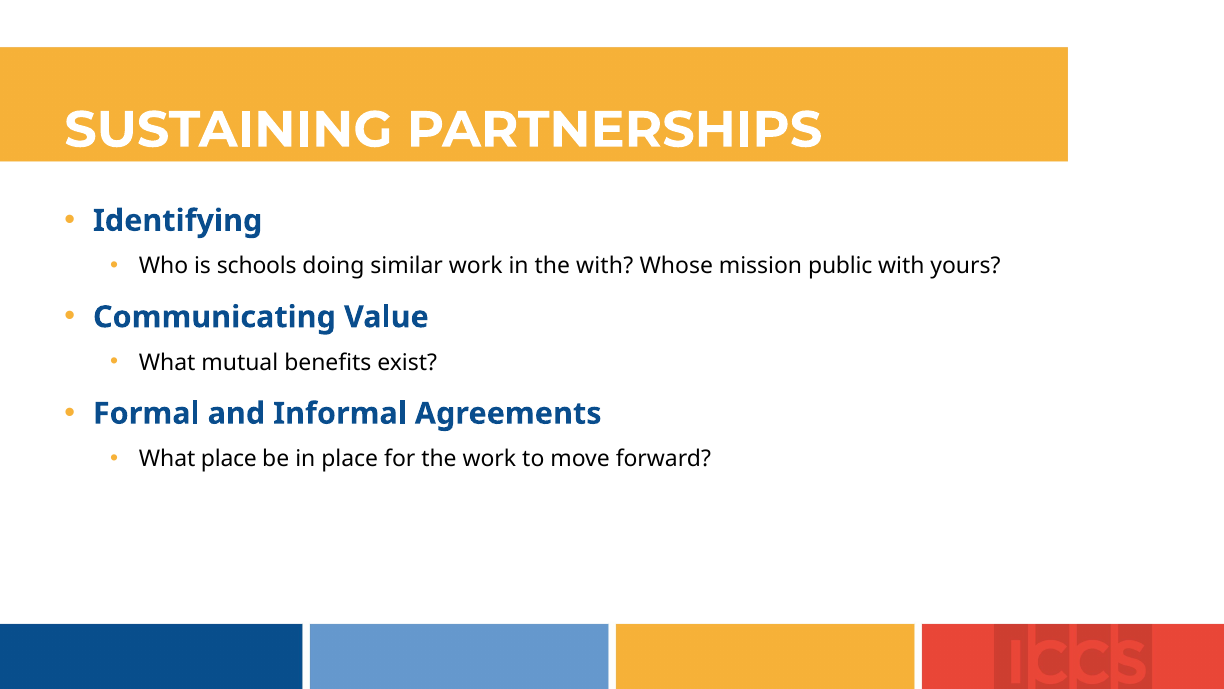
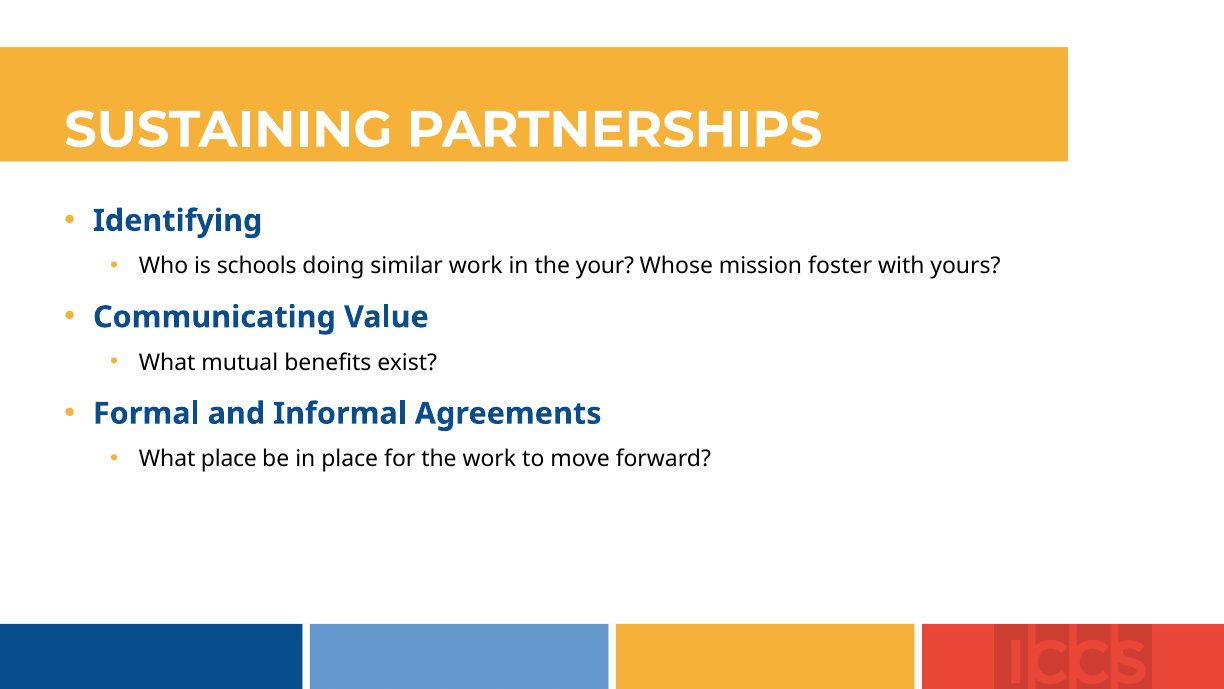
the with: with -> your (605, 266)
public: public -> foster (840, 266)
